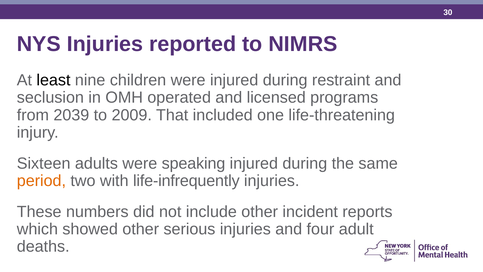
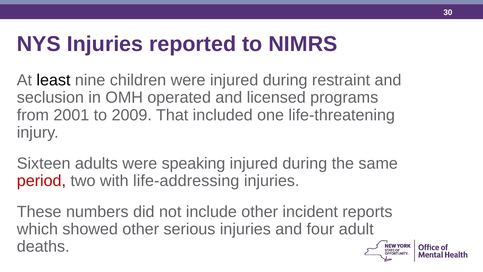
2039: 2039 -> 2001 (71, 115)
period colour: orange -> red (41, 181)
life-infrequently: life-infrequently -> life-addressing (186, 181)
